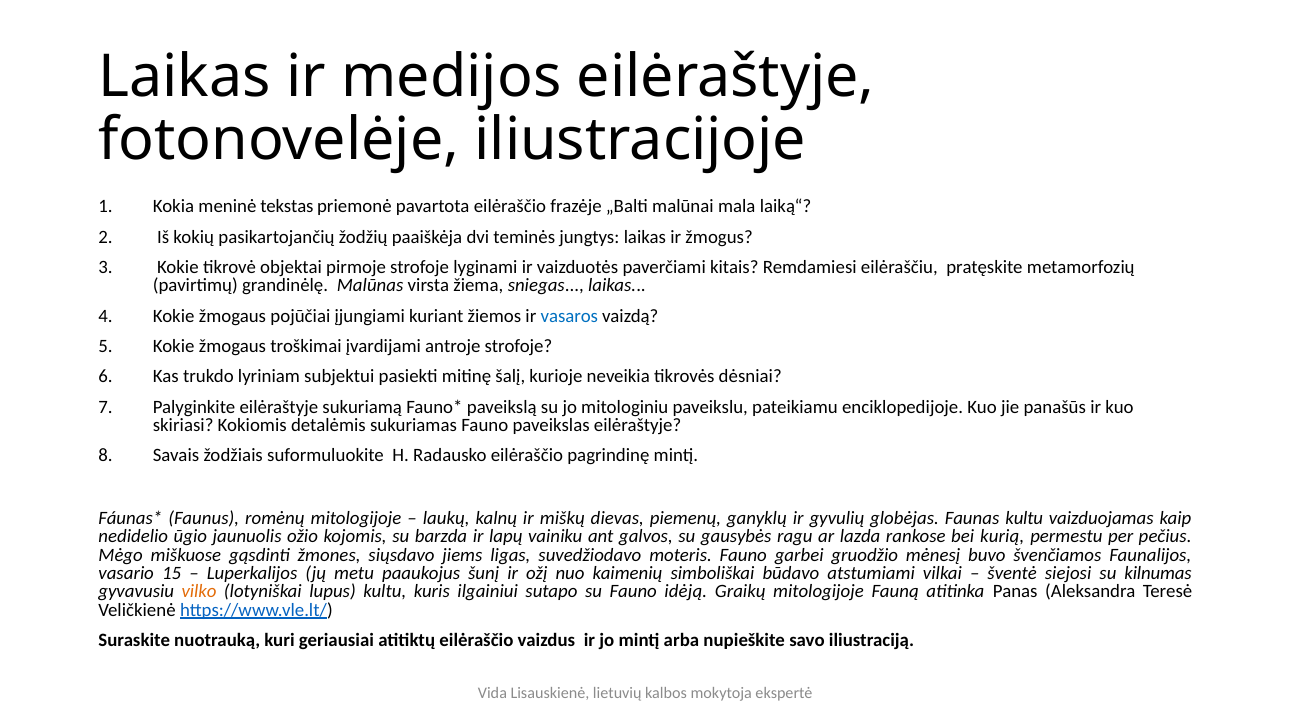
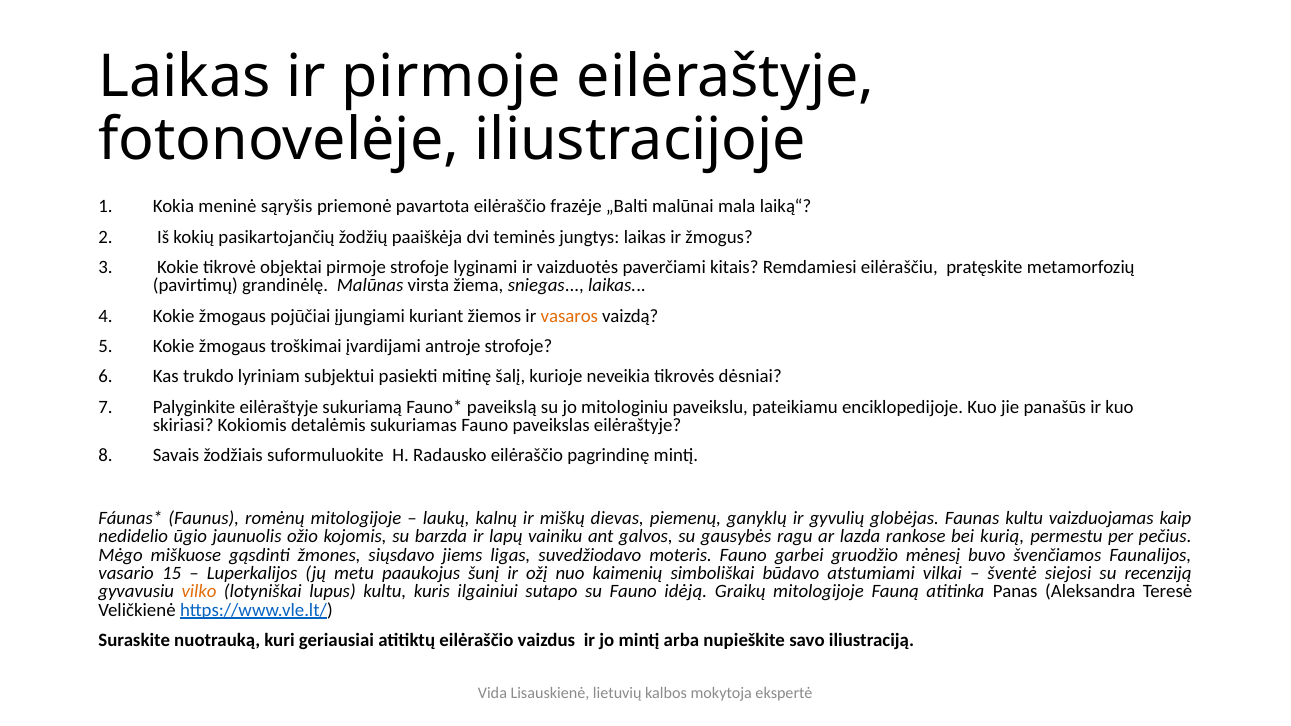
ir medijos: medijos -> pirmoje (451, 77)
tekstas: tekstas -> sąryšis (287, 207)
vasaros colour: blue -> orange (569, 316)
kilnumas: kilnumas -> recenziją (1158, 574)
